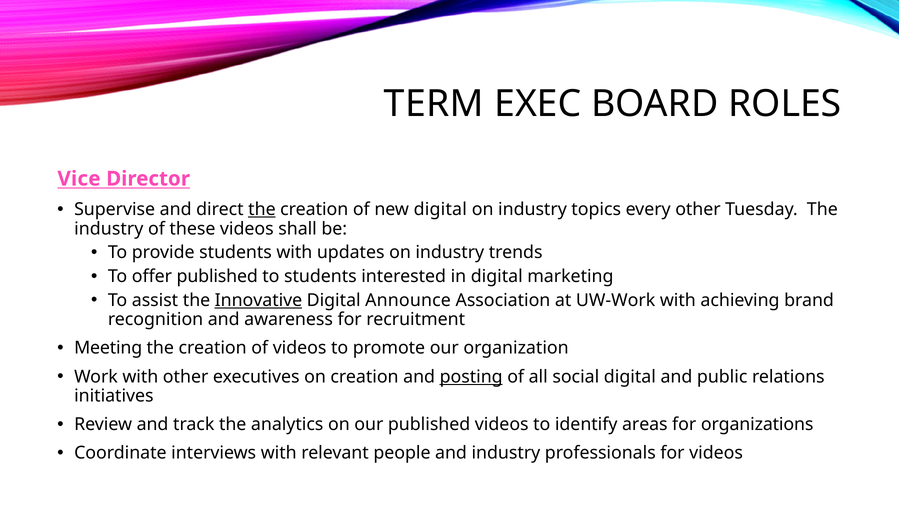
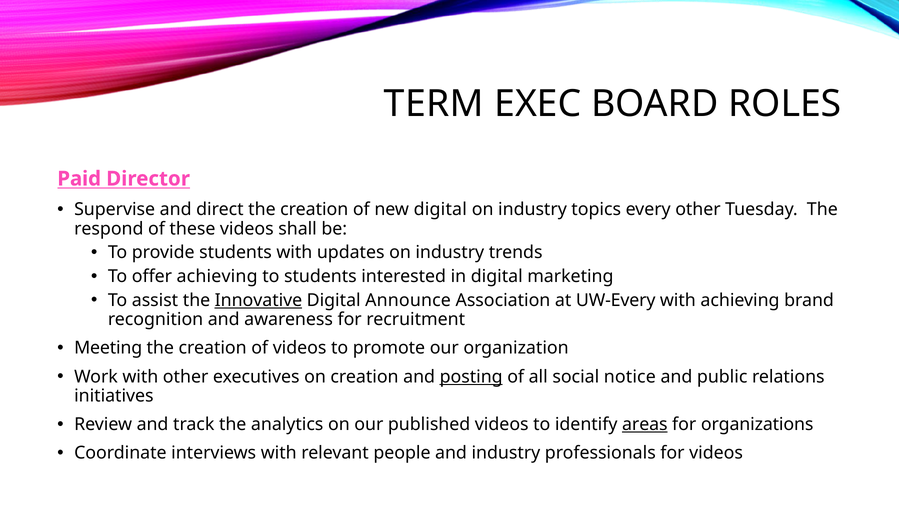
Vice: Vice -> Paid (79, 179)
the underline: present -> none (262, 209)
industry: industry -> respond (109, 228)
offer published: published -> achieving (217, 276)
UW-Work: UW-Work -> UW-Every (616, 300)
social digital: digital -> notice (630, 376)
areas underline: none -> present (645, 424)
